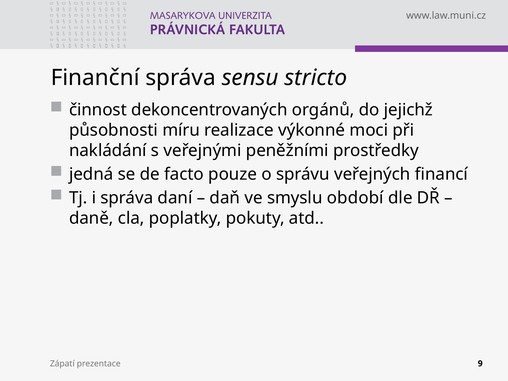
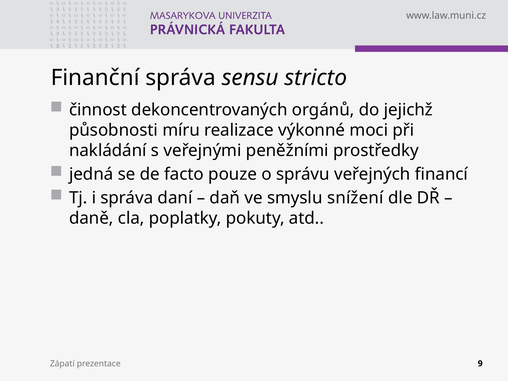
období: období -> snížení (355, 198)
